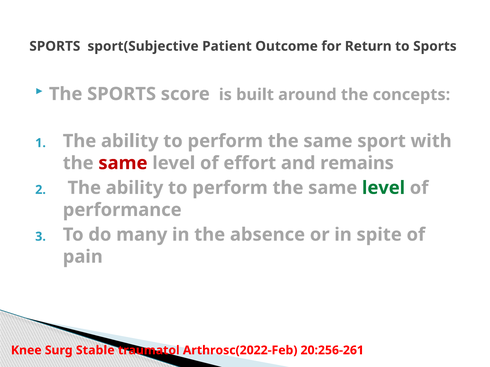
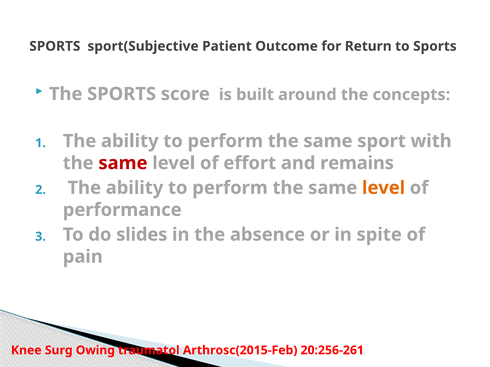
level colour: green -> orange (384, 188)
many: many -> slides (142, 235)
Stable: Stable -> Owing (95, 351)
Arthrosc(2022-Feb: Arthrosc(2022-Feb -> Arthrosc(2015-Feb (240, 351)
